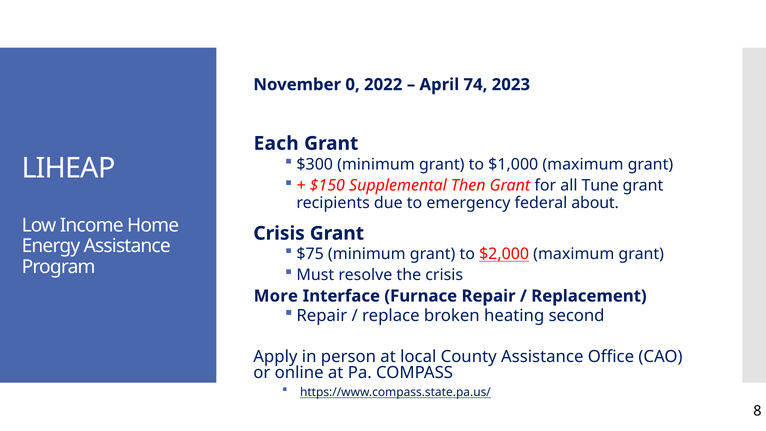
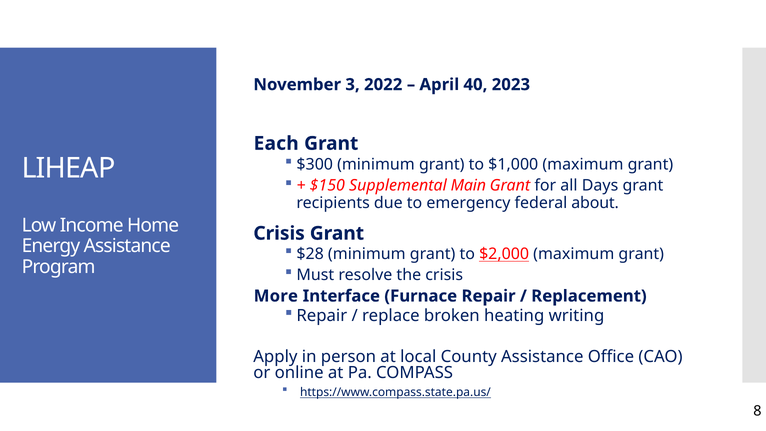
0: 0 -> 3 (353, 85)
74: 74 -> 40 (475, 85)
Then: Then -> Main (468, 186)
Tune: Tune -> Days (600, 186)
$75: $75 -> $28 (310, 254)
second: second -> writing (576, 316)
